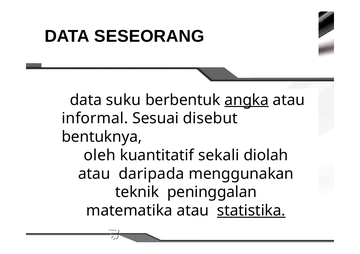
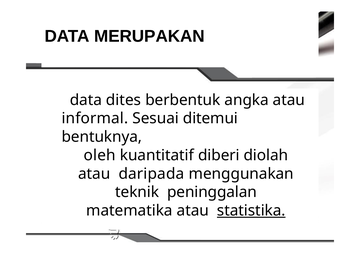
SESEORANG: SESEORANG -> MERUPAKAN (149, 36)
suku: suku -> dites (124, 100)
angka underline: present -> none (247, 100)
disebut: disebut -> ditemui (210, 119)
sekali: sekali -> diberi (219, 156)
